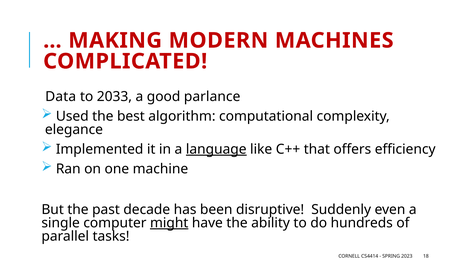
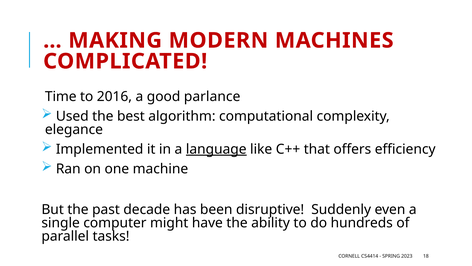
Data: Data -> Time (61, 96)
2033: 2033 -> 2016 (114, 96)
might underline: present -> none (169, 223)
